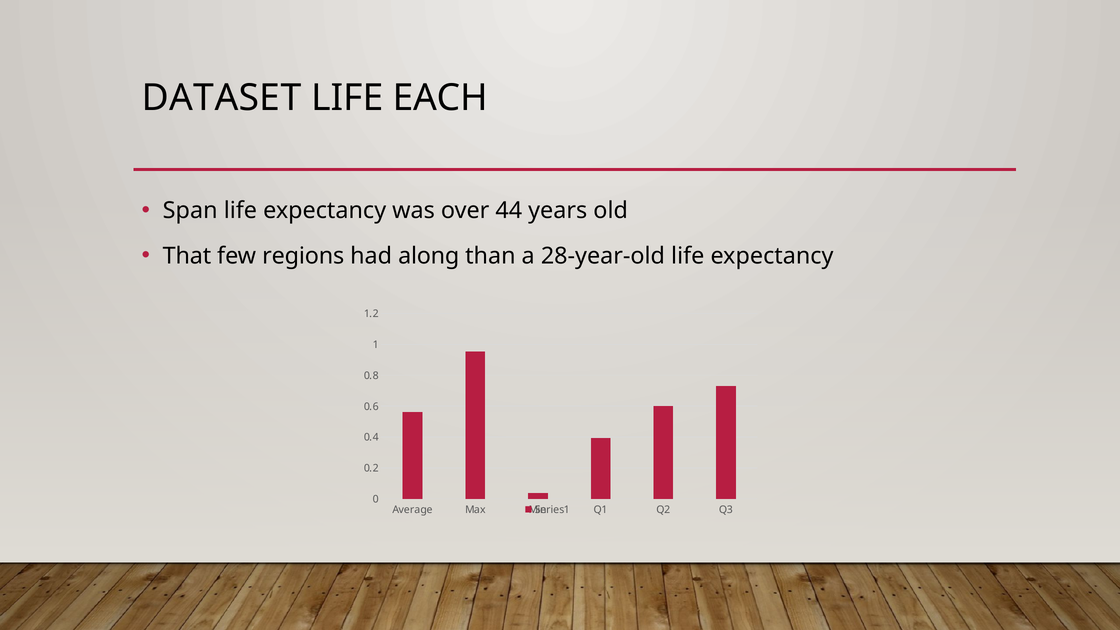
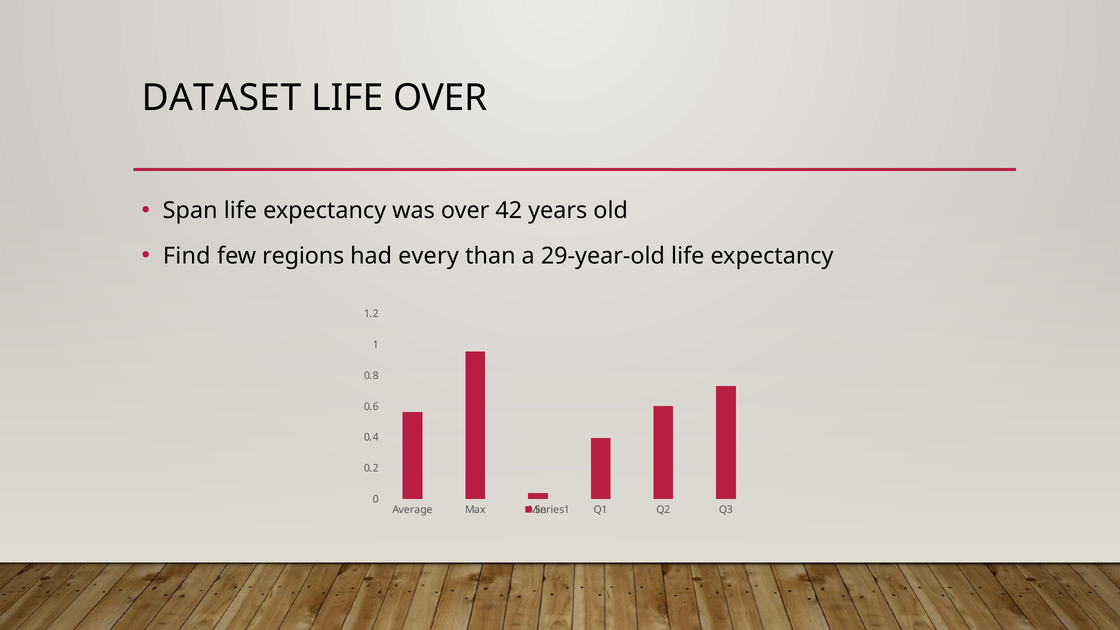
LIFE EACH: EACH -> OVER (440, 98)
44: 44 -> 42 (509, 211)
That: That -> Find (187, 256)
along: along -> every (428, 256)
28-year-old: 28-year-old -> 29-year-old (603, 256)
